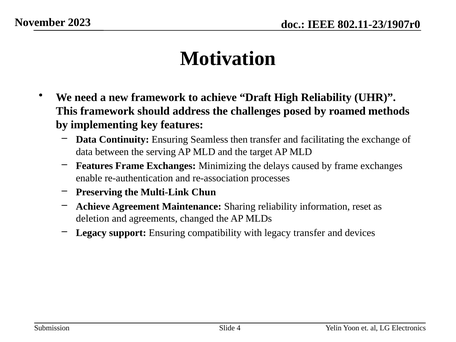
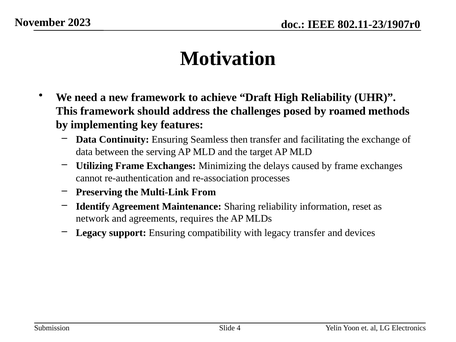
Features: Features -> Utilizing (94, 166)
enable: enable -> cannot (89, 178)
Chun: Chun -> From (204, 192)
Achieve: Achieve -> Identify (93, 206)
deletion: deletion -> network (93, 219)
changed: changed -> requires (197, 219)
